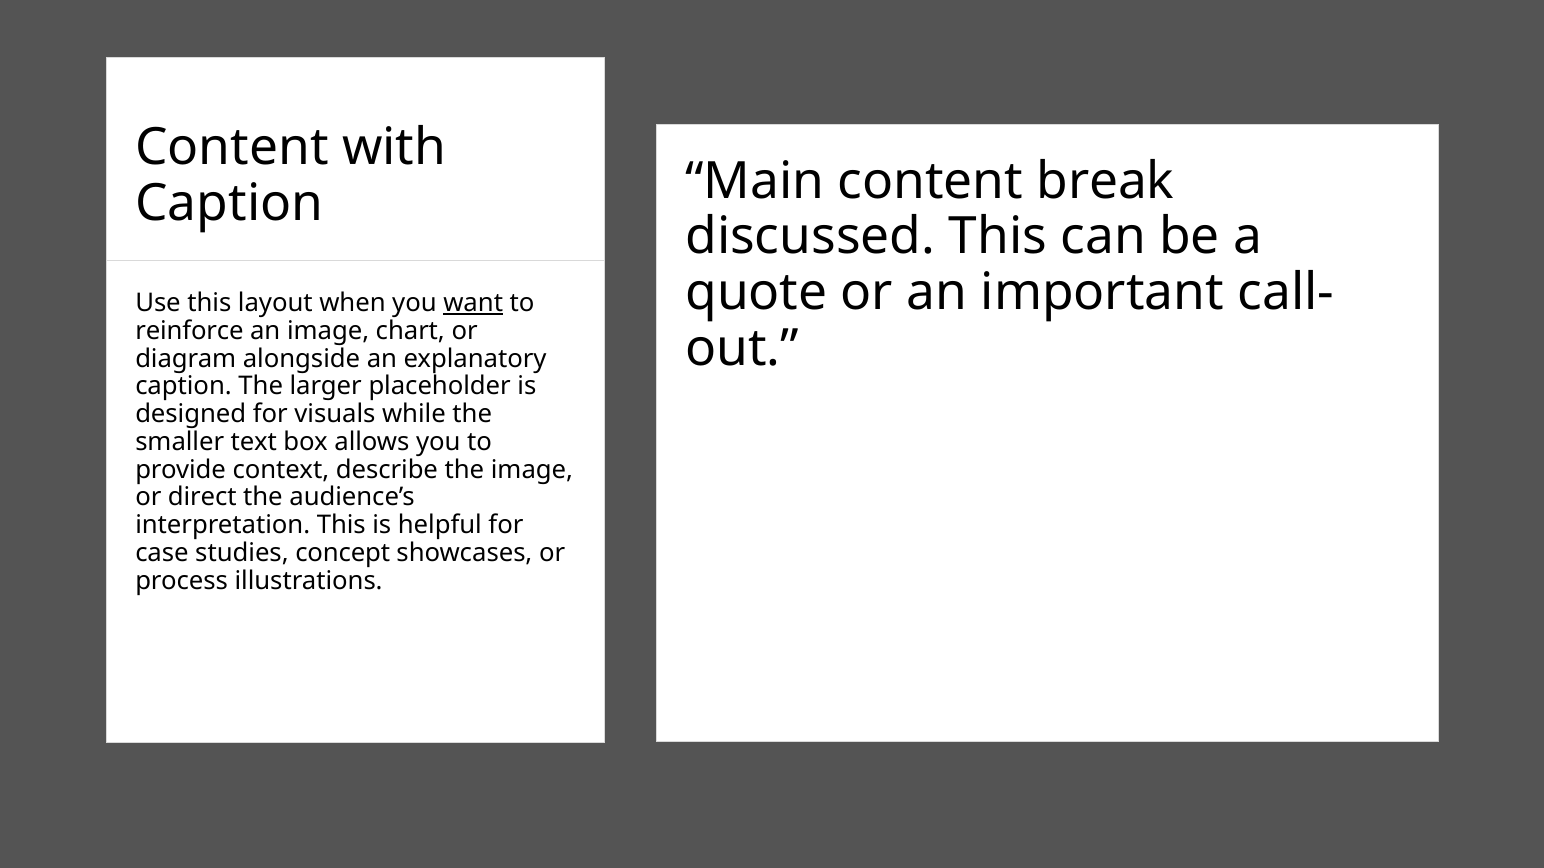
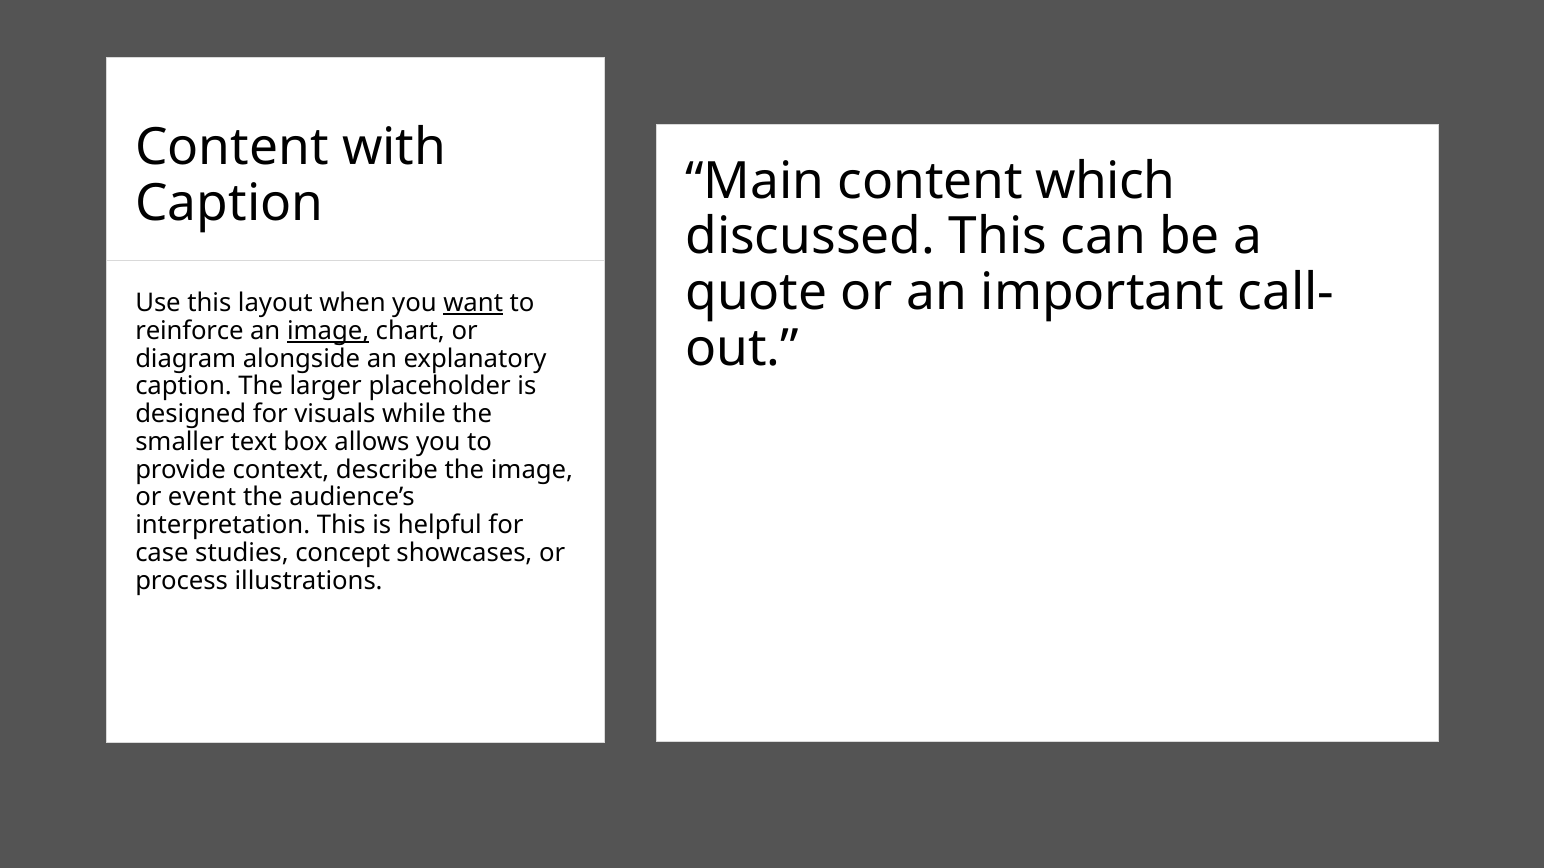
break: break -> which (1106, 182)
image underline: none -> present (328, 331)
direct: direct -> event (202, 498)
